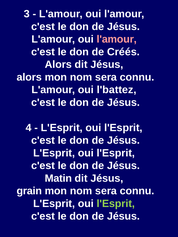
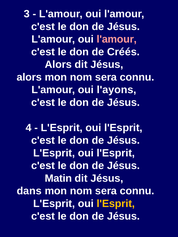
l'battez: l'battez -> l'ayons (117, 90)
grain: grain -> dans (29, 191)
l'Esprit colour: light green -> yellow (116, 204)
